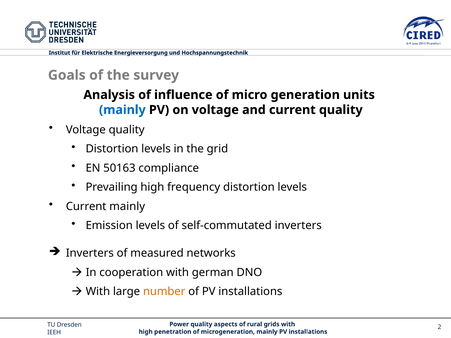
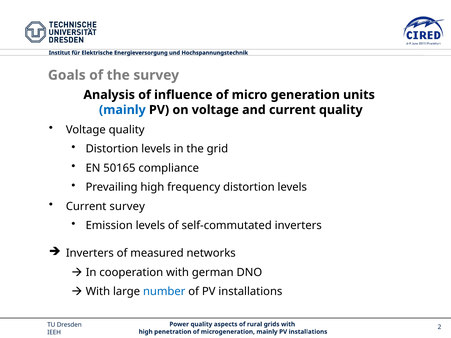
50163: 50163 -> 50165 (119, 168)
Current mainly: mainly -> survey (127, 206)
number colour: orange -> blue (164, 292)
